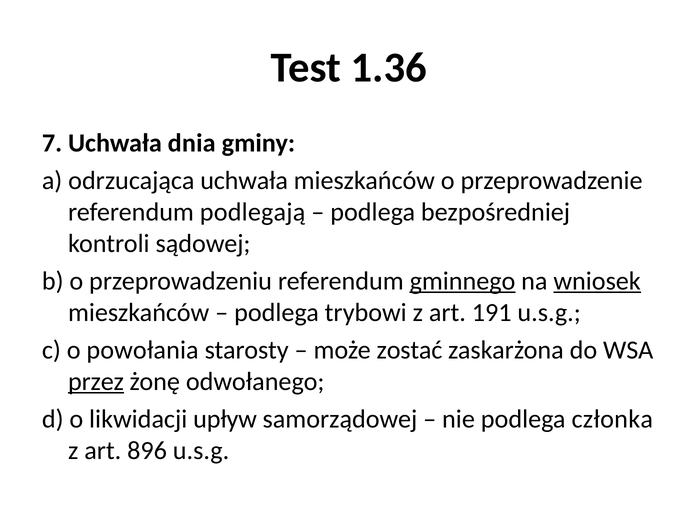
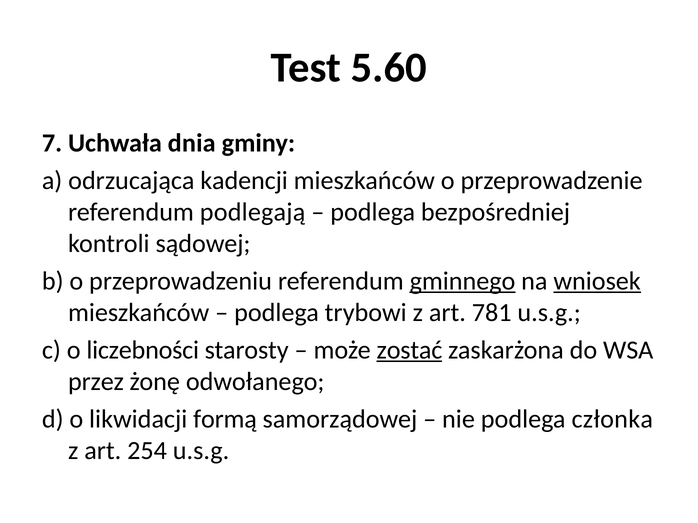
1.36: 1.36 -> 5.60 (389, 68)
odrzucająca uchwała: uchwała -> kadencji (244, 181)
191: 191 -> 781 (492, 313)
powołania: powołania -> liczebności (143, 350)
zostać underline: none -> present (409, 350)
przez underline: present -> none (96, 382)
upływ: upływ -> formą (225, 420)
896: 896 -> 254 (147, 451)
